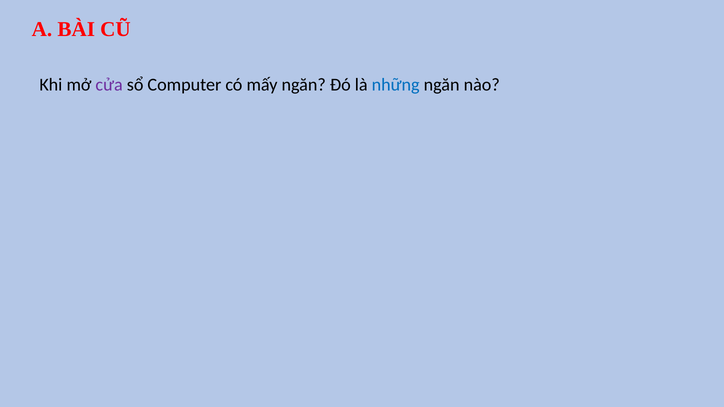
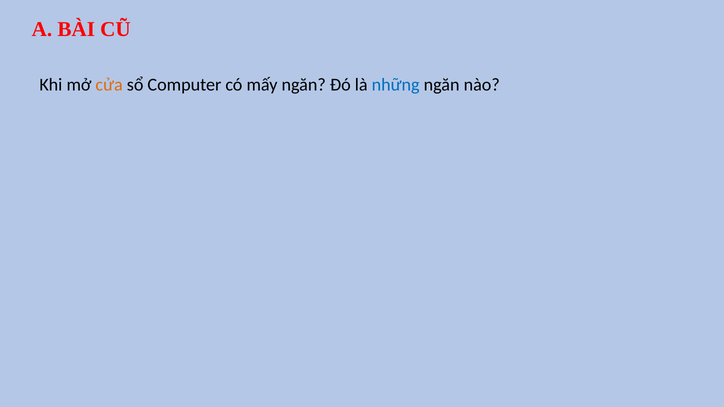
cửa colour: purple -> orange (109, 85)
